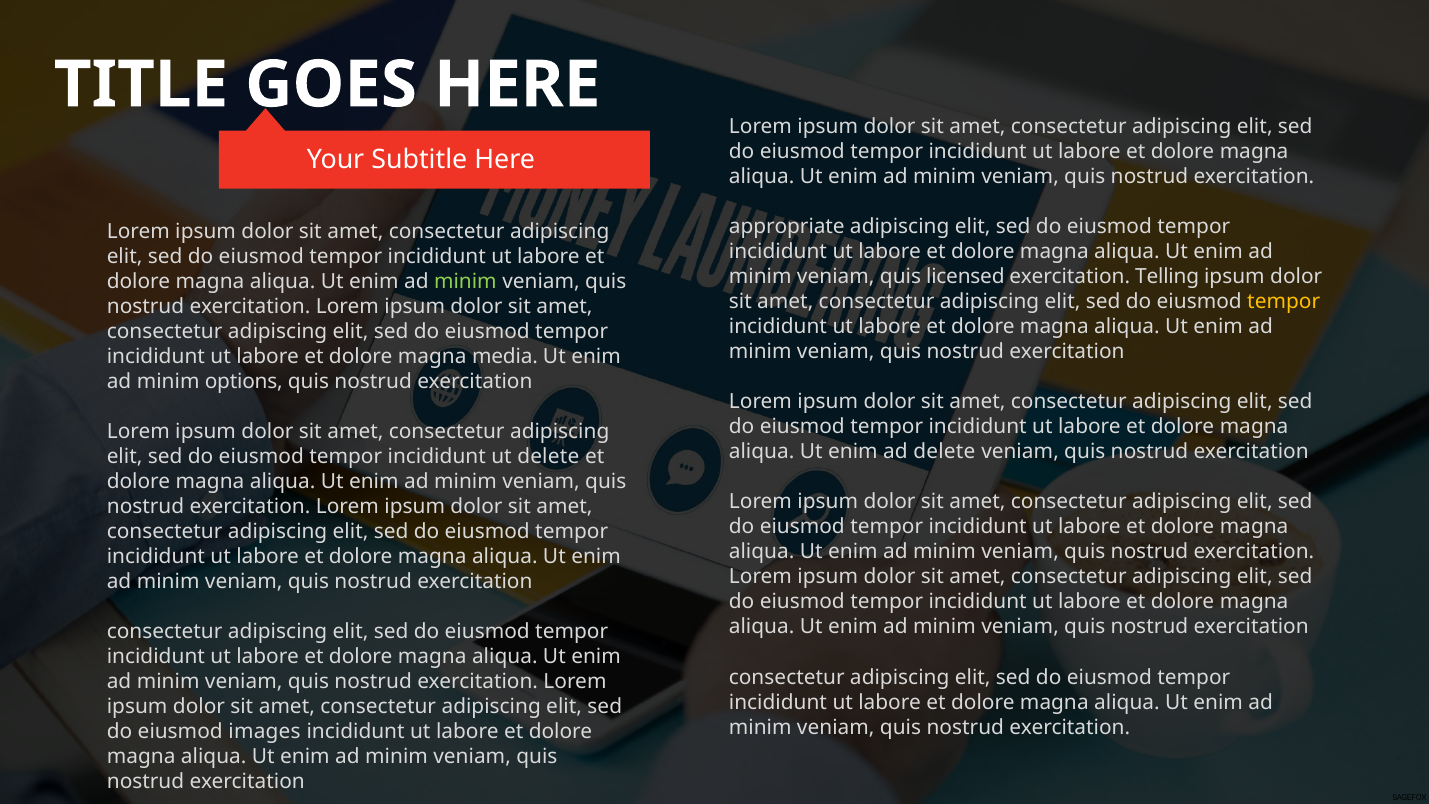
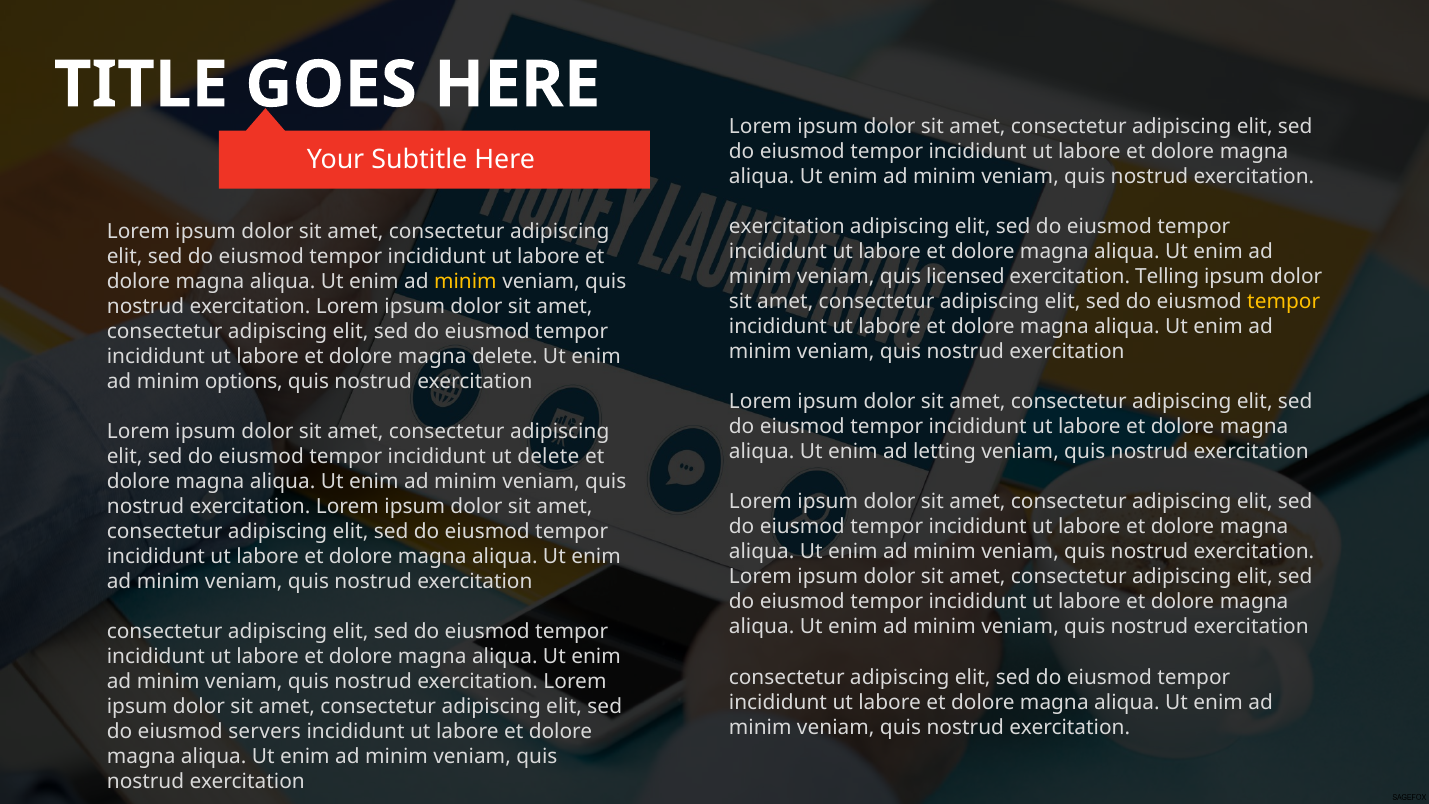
appropriate: appropriate -> exercitation (787, 227)
minim colour: light green -> yellow (465, 281)
magna media: media -> delete (505, 356)
ad delete: delete -> letting (945, 452)
images: images -> servers (265, 732)
